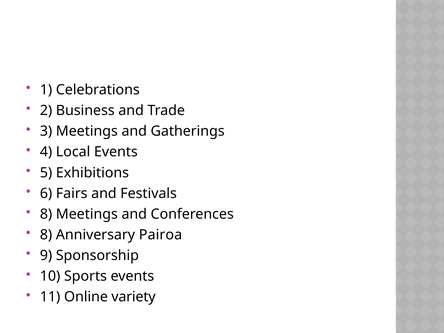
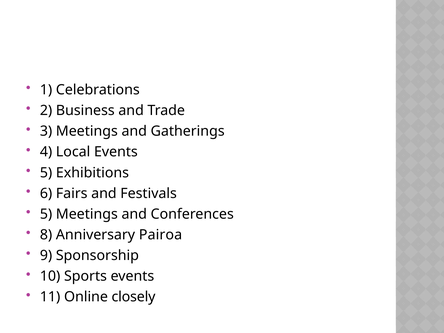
8: 8 -> 5 (46, 214)
variety: variety -> closely (133, 297)
